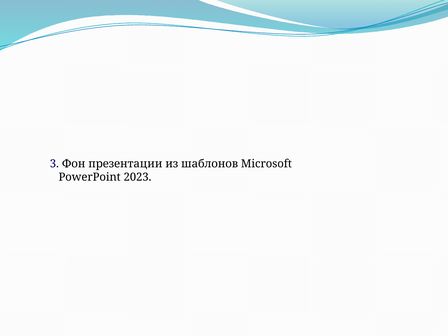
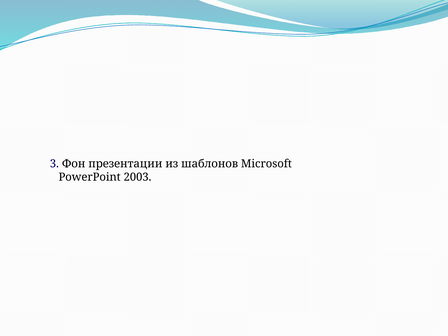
2023: 2023 -> 2003 (138, 177)
